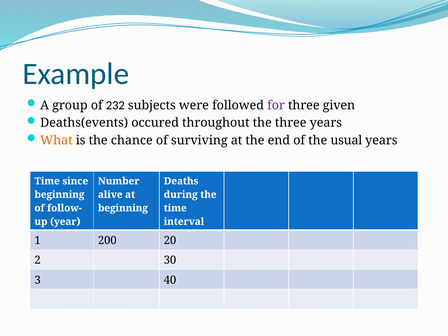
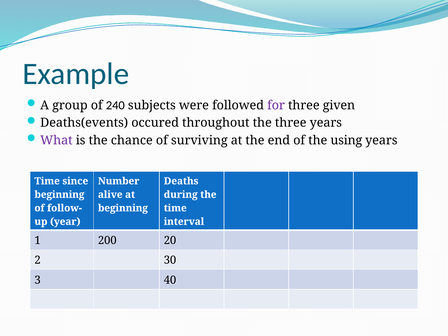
232: 232 -> 240 (115, 105)
What colour: orange -> purple (56, 140)
usual: usual -> using (346, 140)
